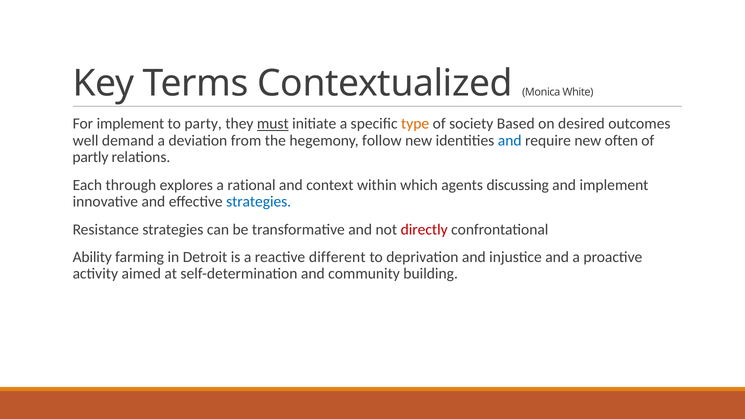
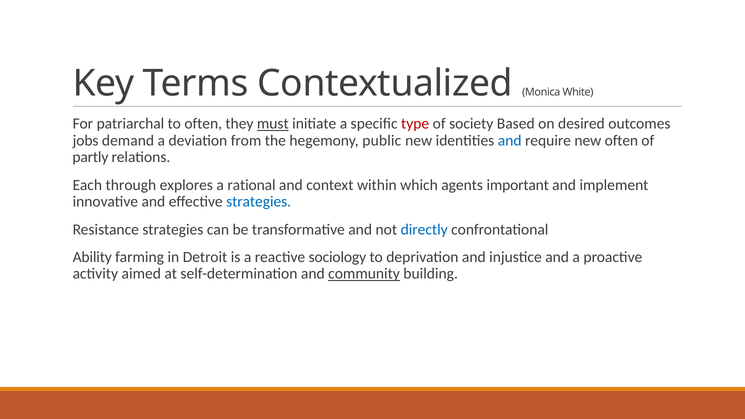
For implement: implement -> patriarchal (130, 124)
to party: party -> often (203, 124)
type colour: orange -> red (415, 124)
well: well -> jobs (86, 141)
follow: follow -> public (382, 141)
discussing: discussing -> important (518, 185)
directly colour: red -> blue (424, 229)
different: different -> sociology (337, 257)
community underline: none -> present (364, 274)
